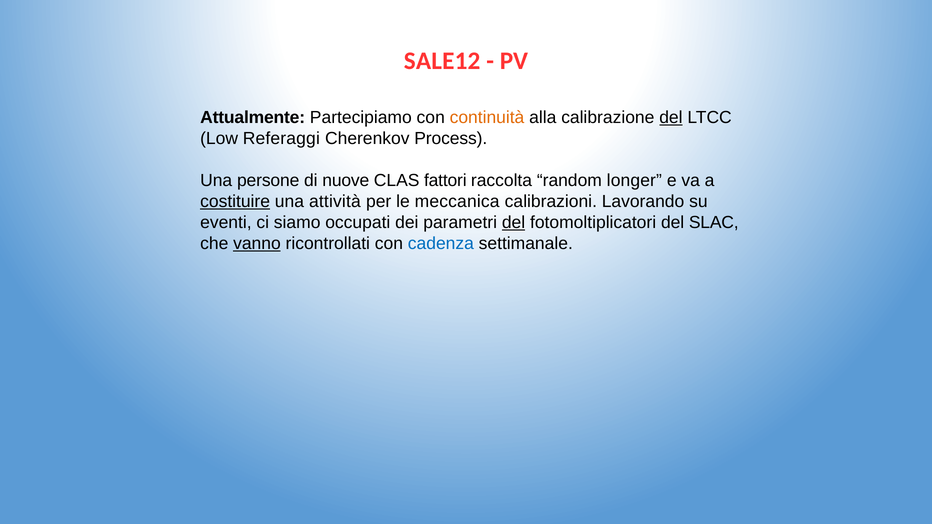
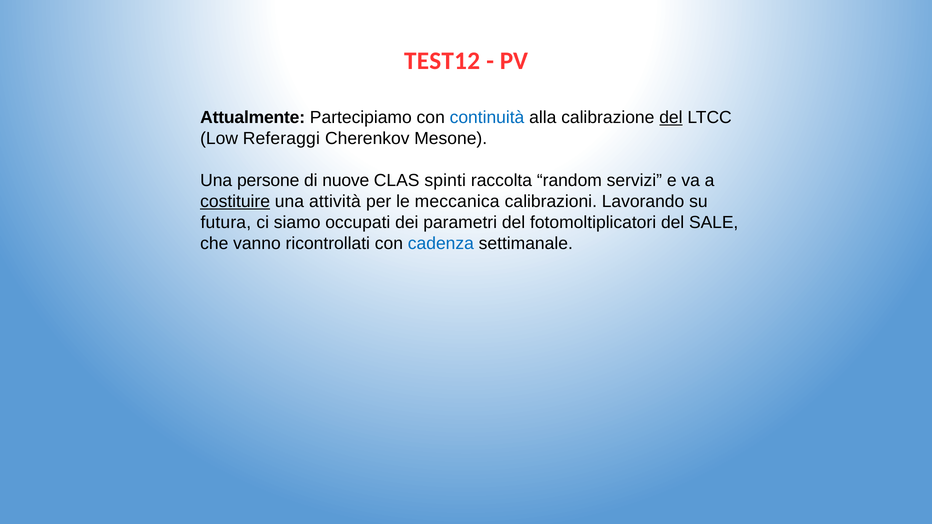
SALE12: SALE12 -> TEST12 (442, 61)
continuità colour: orange -> blue (487, 118)
Process: Process -> Mesone (451, 139)
fattori: fattori -> spinti (445, 181)
longer: longer -> servizi (634, 181)
eventi: eventi -> futura (226, 223)
del underline: present -> none (514, 223)
SLAC: SLAC -> SALE (714, 223)
vanno underline: present -> none (257, 244)
